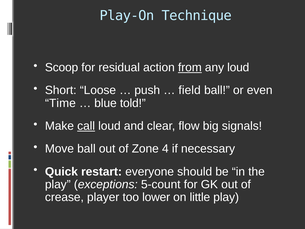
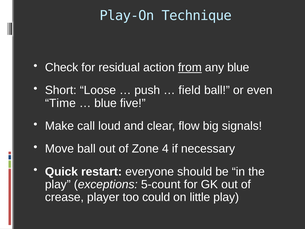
Scoop: Scoop -> Check (62, 67)
any loud: loud -> blue (238, 67)
told: told -> five (133, 103)
call underline: present -> none (86, 126)
lower: lower -> could (156, 197)
